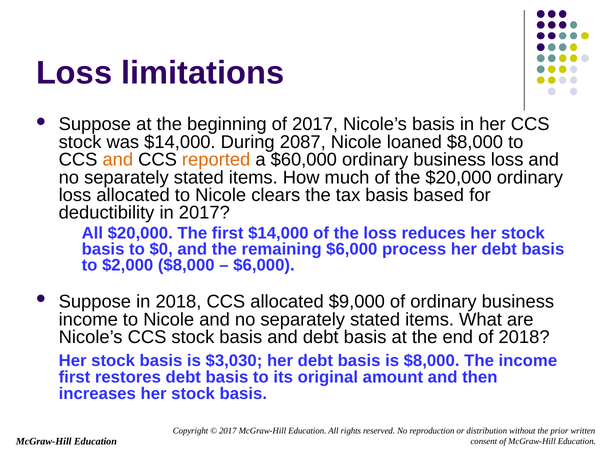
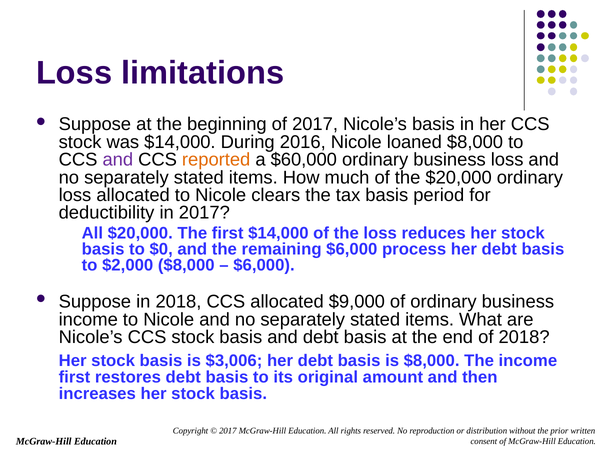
2087: 2087 -> 2016 (303, 142)
and colour: orange -> purple (118, 160)
based: based -> period (439, 195)
$3,030: $3,030 -> $3,006 (234, 360)
